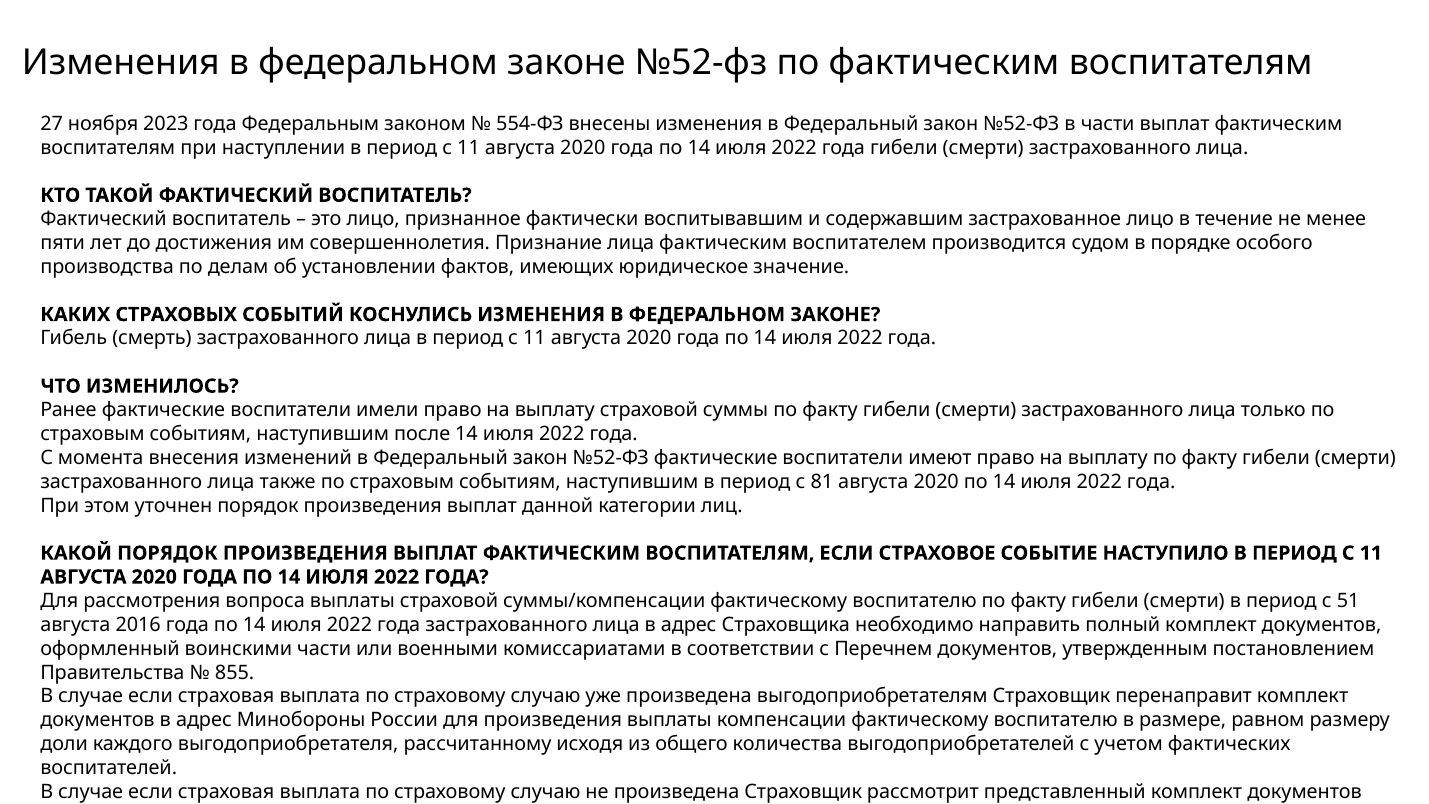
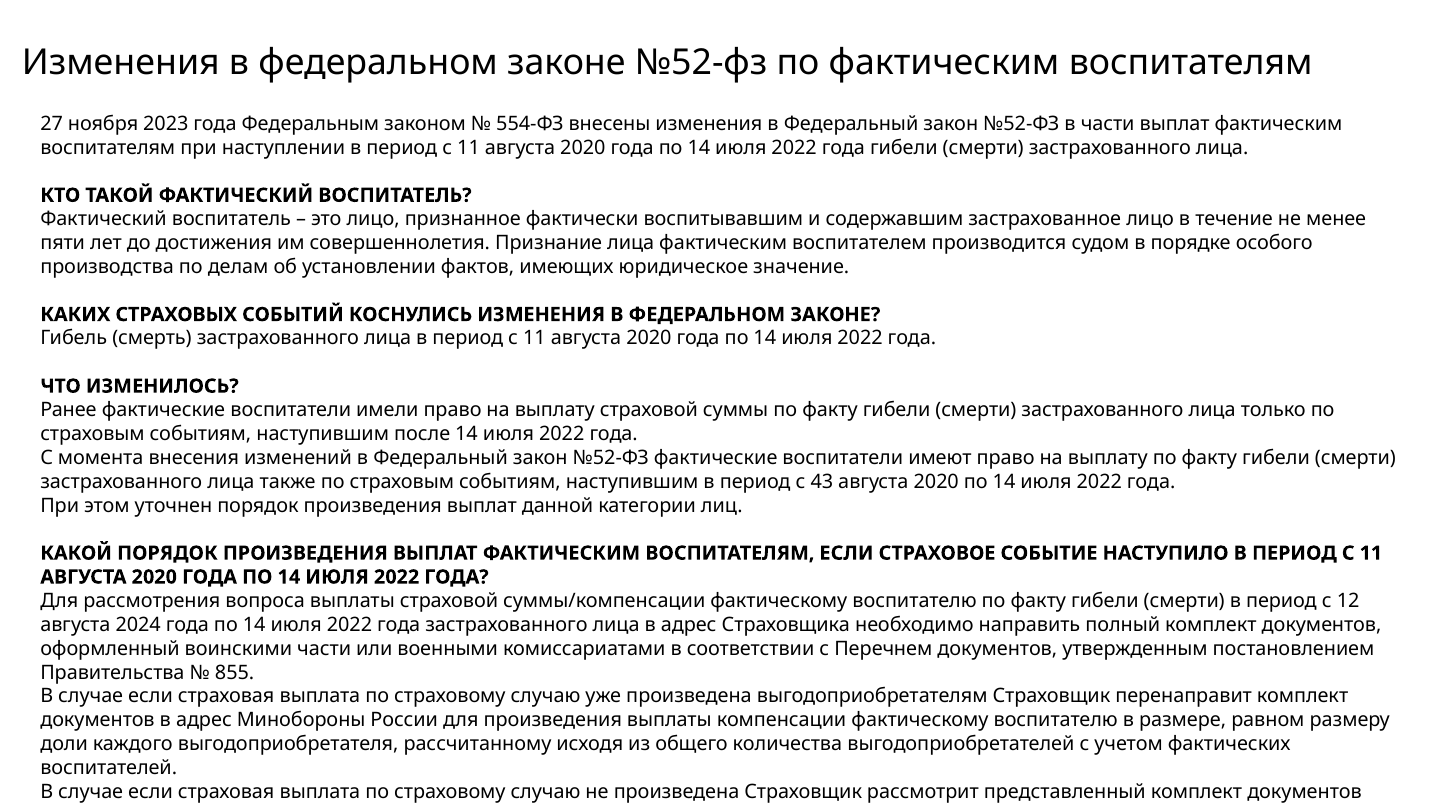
81: 81 -> 43 (822, 482)
51: 51 -> 12 (1348, 601)
2016: 2016 -> 2024 (138, 625)
